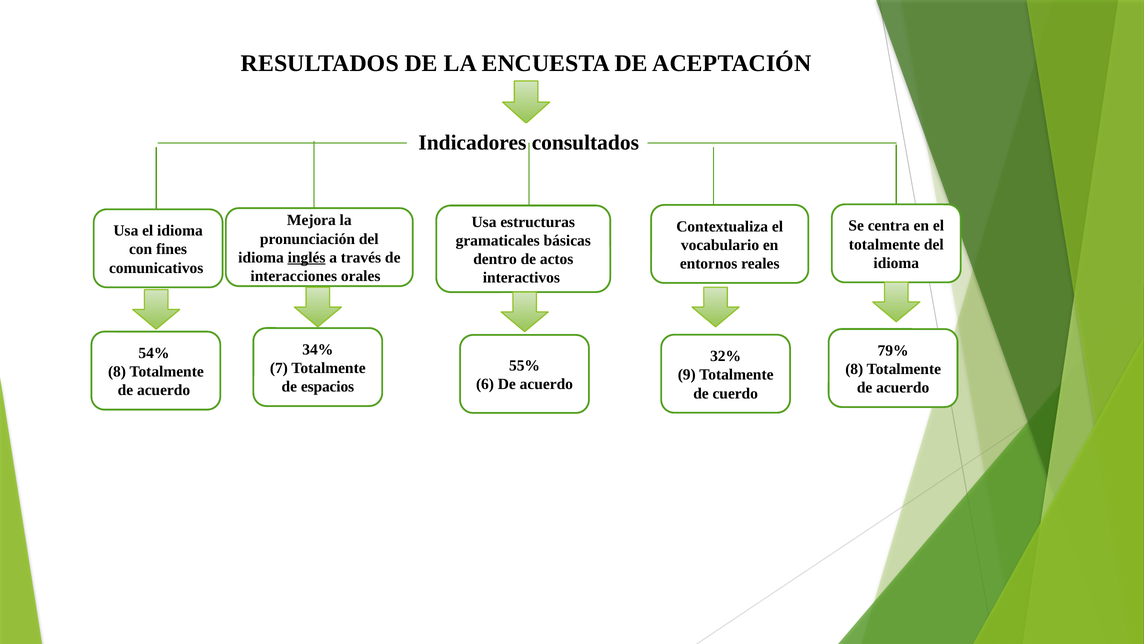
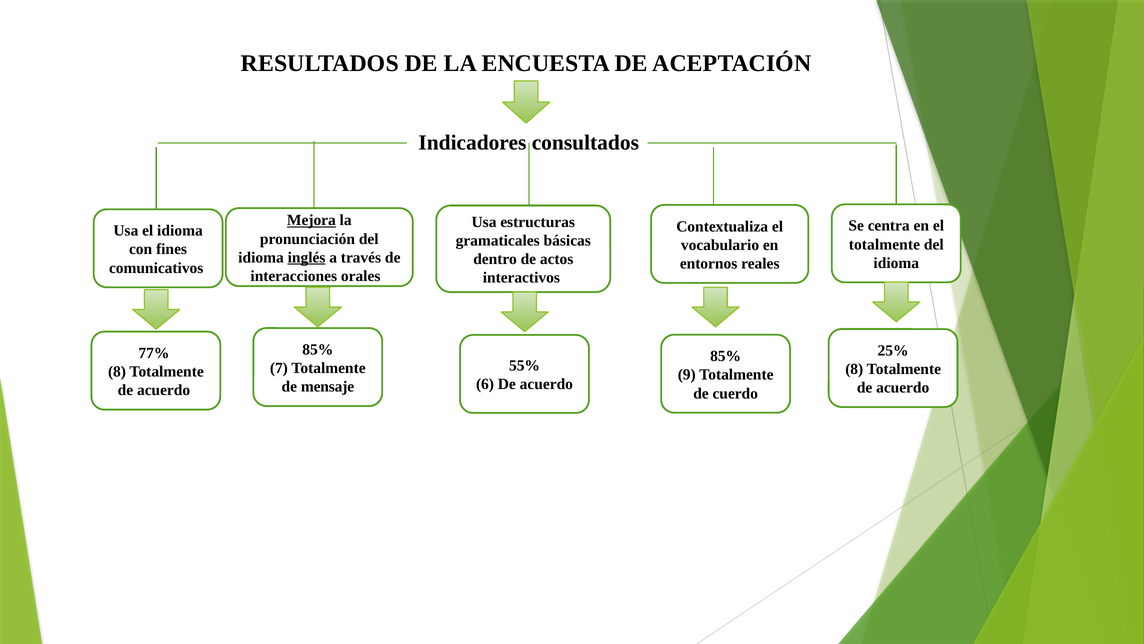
Mejora underline: none -> present (311, 220)
34%: 34% -> 85% (318, 349)
79%: 79% -> 25% (893, 350)
54%: 54% -> 77% (154, 353)
32%: 32% -> 85% (726, 356)
espacios: espacios -> mensaje (328, 386)
